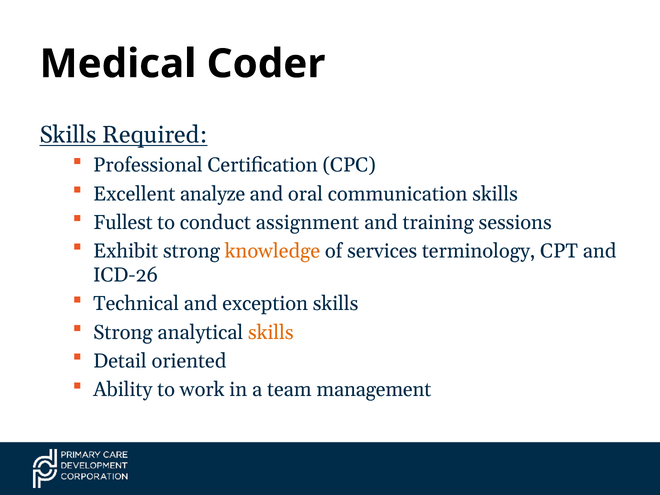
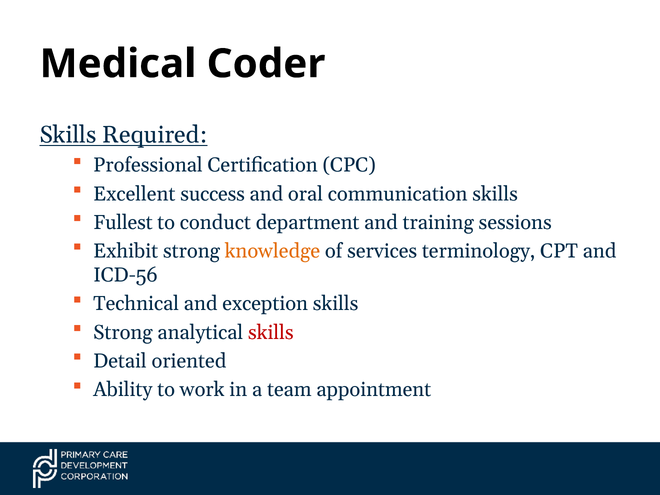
analyze: analyze -> success (213, 194)
assignment: assignment -> department (308, 222)
ICD-26: ICD-26 -> ICD-56 (125, 275)
skills colour: orange -> red (271, 332)
management: management -> appointment (374, 390)
